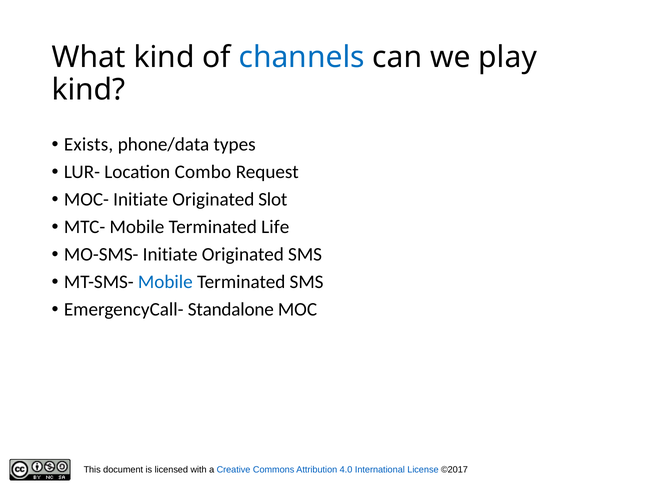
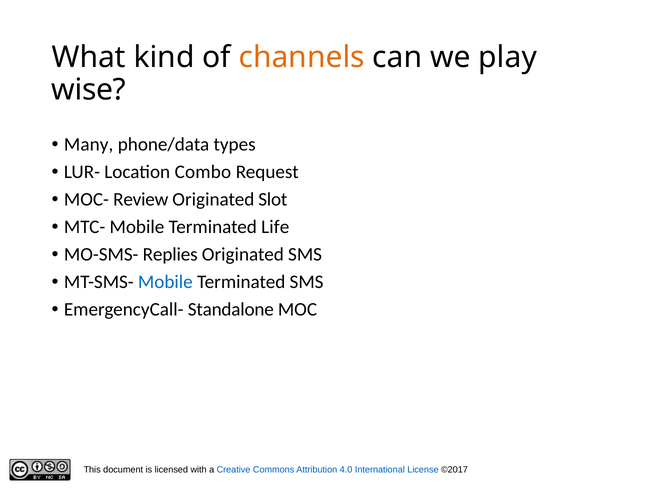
channels colour: blue -> orange (302, 57)
kind: kind -> wise (89, 90)
Exists: Exists -> Many (89, 144)
MOC- Initiate: Initiate -> Review (141, 199)
MO-SMS- Initiate: Initiate -> Replies (170, 254)
